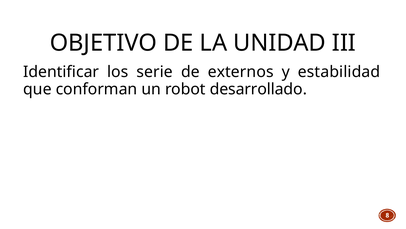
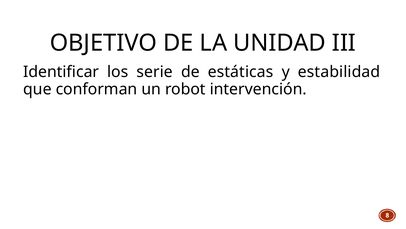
externos: externos -> estáticas (241, 72)
desarrollado: desarrollado -> intervención (258, 89)
